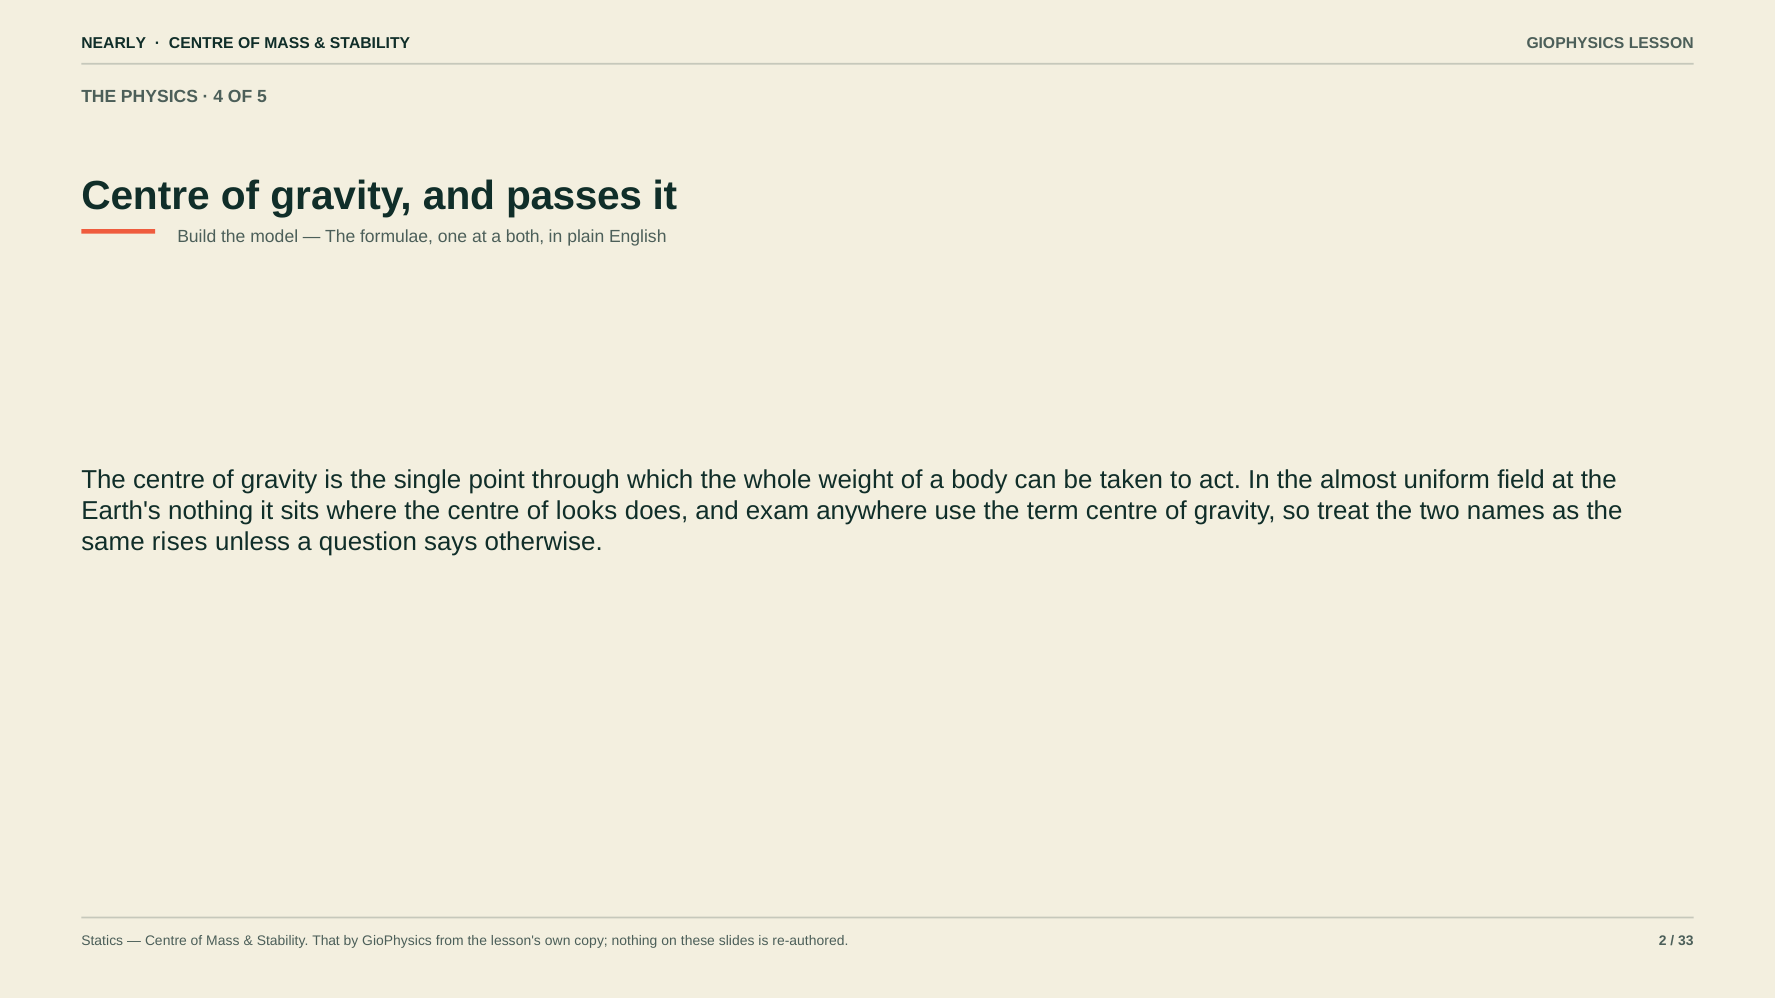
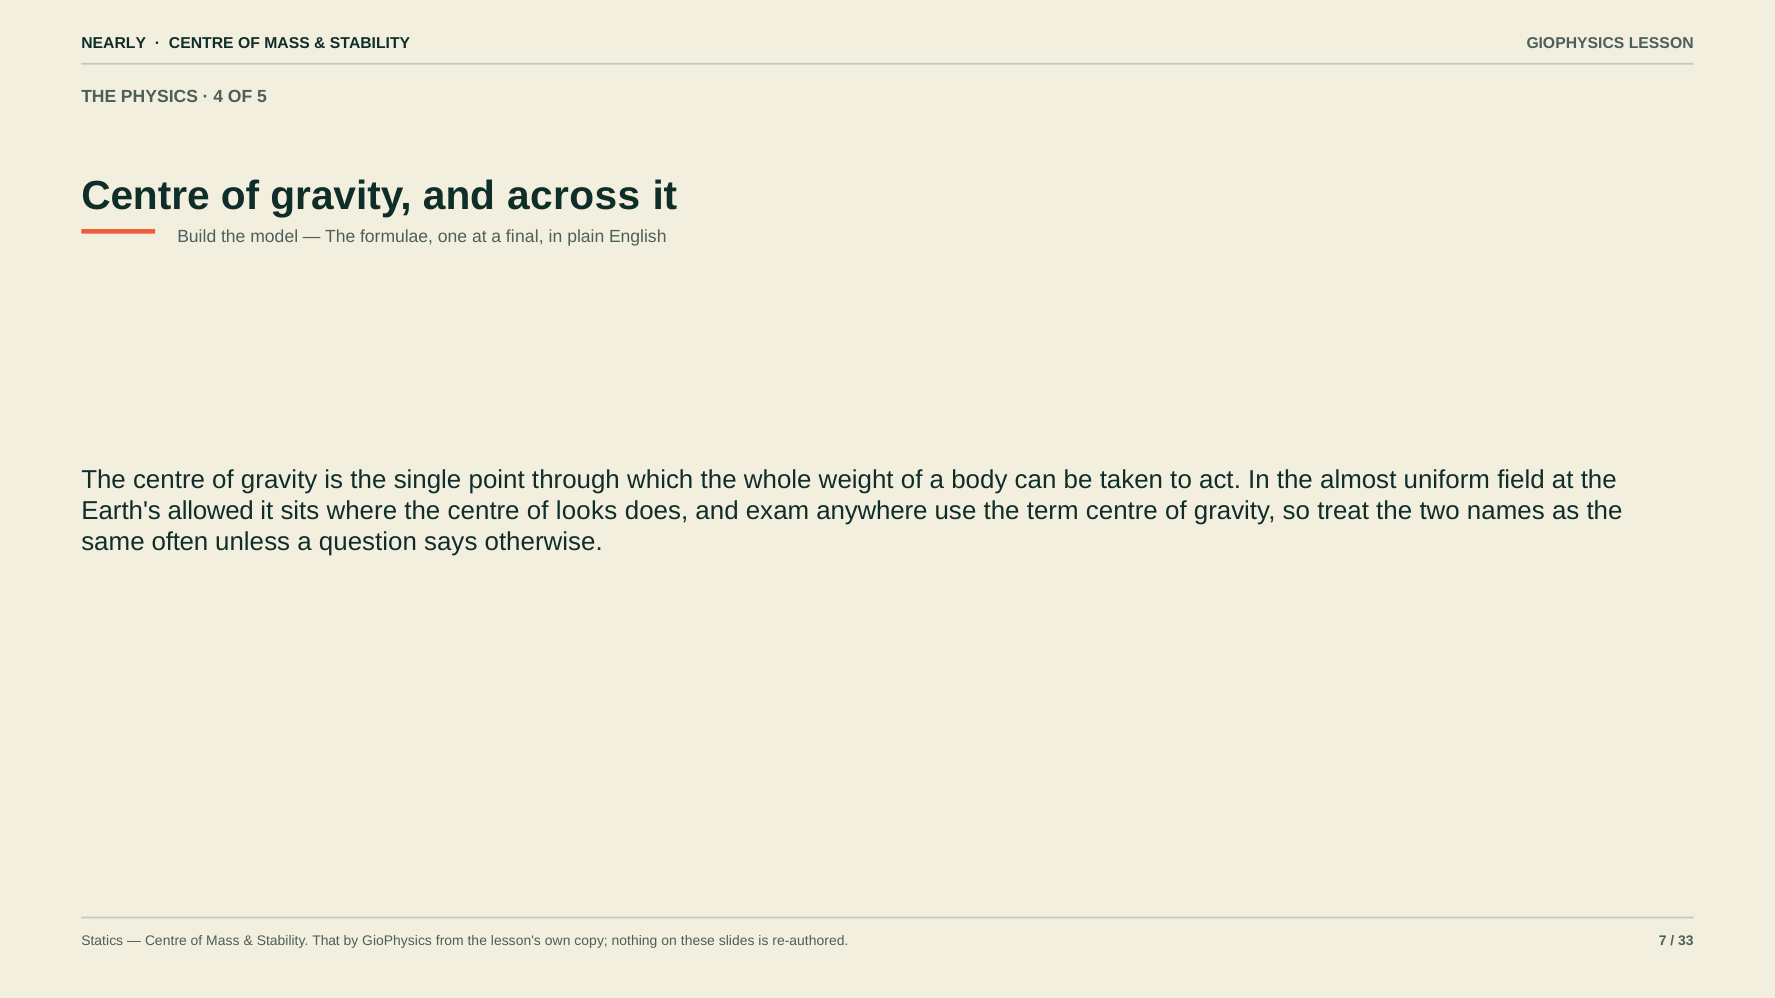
passes: passes -> across (574, 197)
both: both -> final (525, 237)
Earth's nothing: nothing -> allowed (211, 511)
rises: rises -> often (180, 542)
2: 2 -> 7 (1663, 941)
